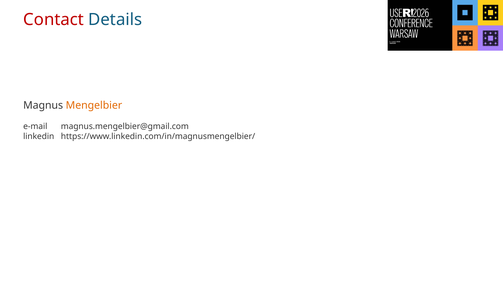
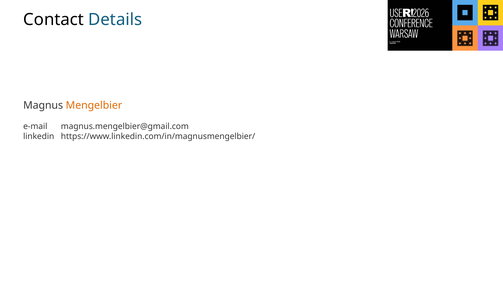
Contact colour: red -> black (54, 20)
